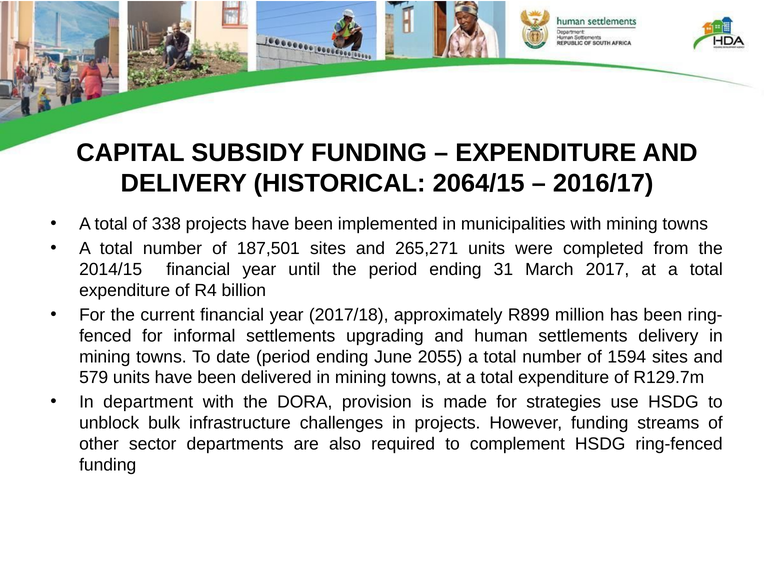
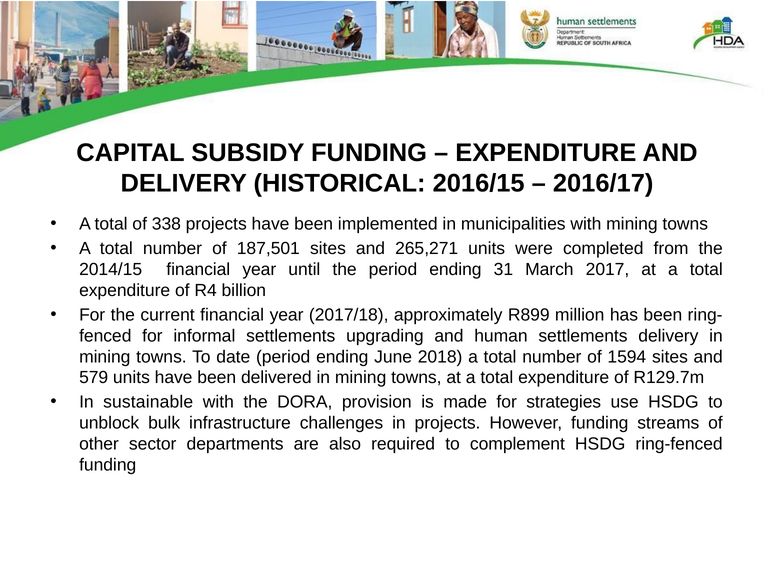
2064/15: 2064/15 -> 2016/15 (479, 183)
2055: 2055 -> 2018 (440, 357)
department: department -> sustainable (148, 402)
